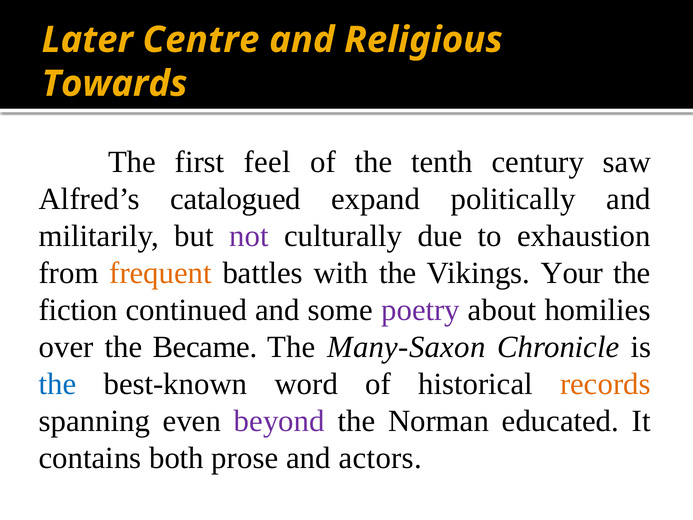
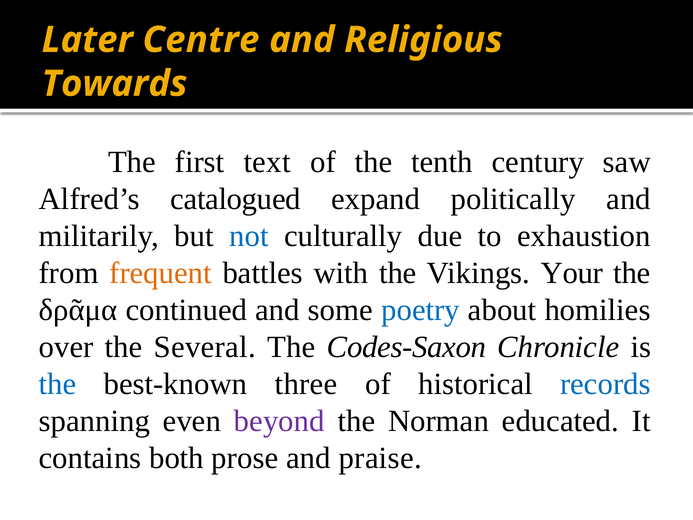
feel: feel -> text (267, 162)
not colour: purple -> blue (249, 236)
fiction: fiction -> δρᾶμα (78, 310)
poetry colour: purple -> blue (421, 310)
Became: Became -> Several (205, 347)
Many-Saxon: Many-Saxon -> Codes-Saxon (407, 347)
word: word -> three (306, 384)
records colour: orange -> blue (605, 384)
actors: actors -> praise (380, 458)
